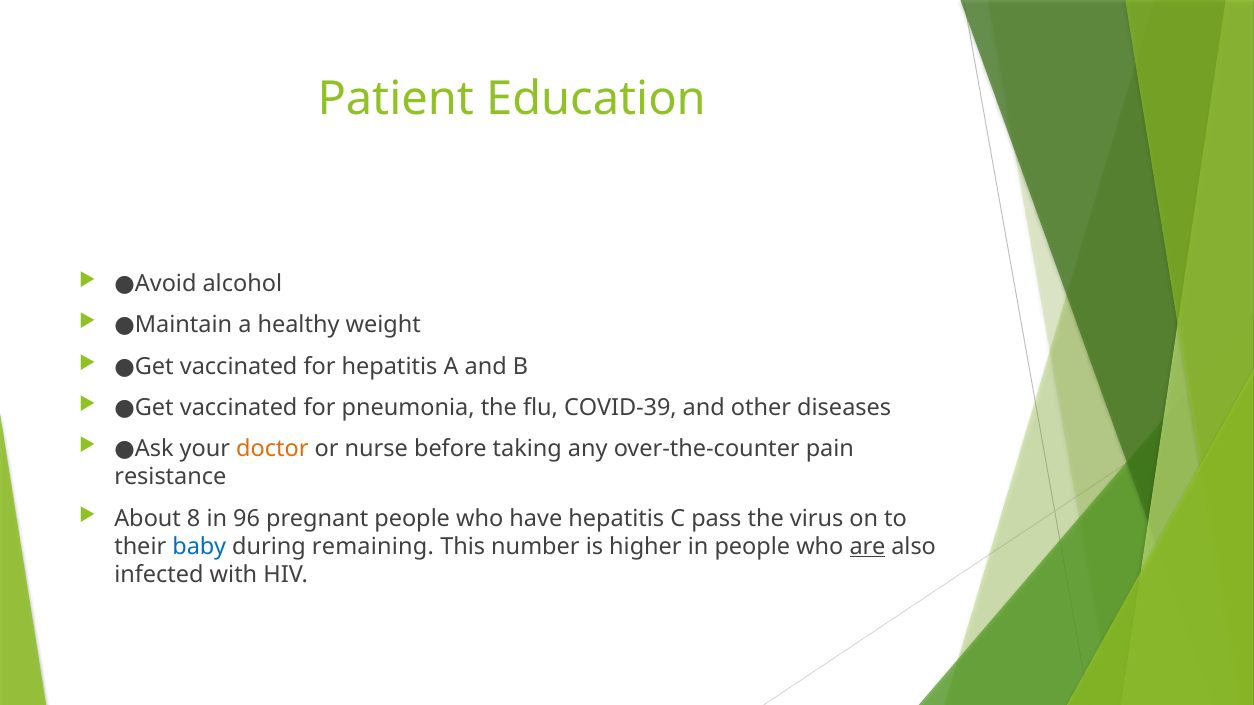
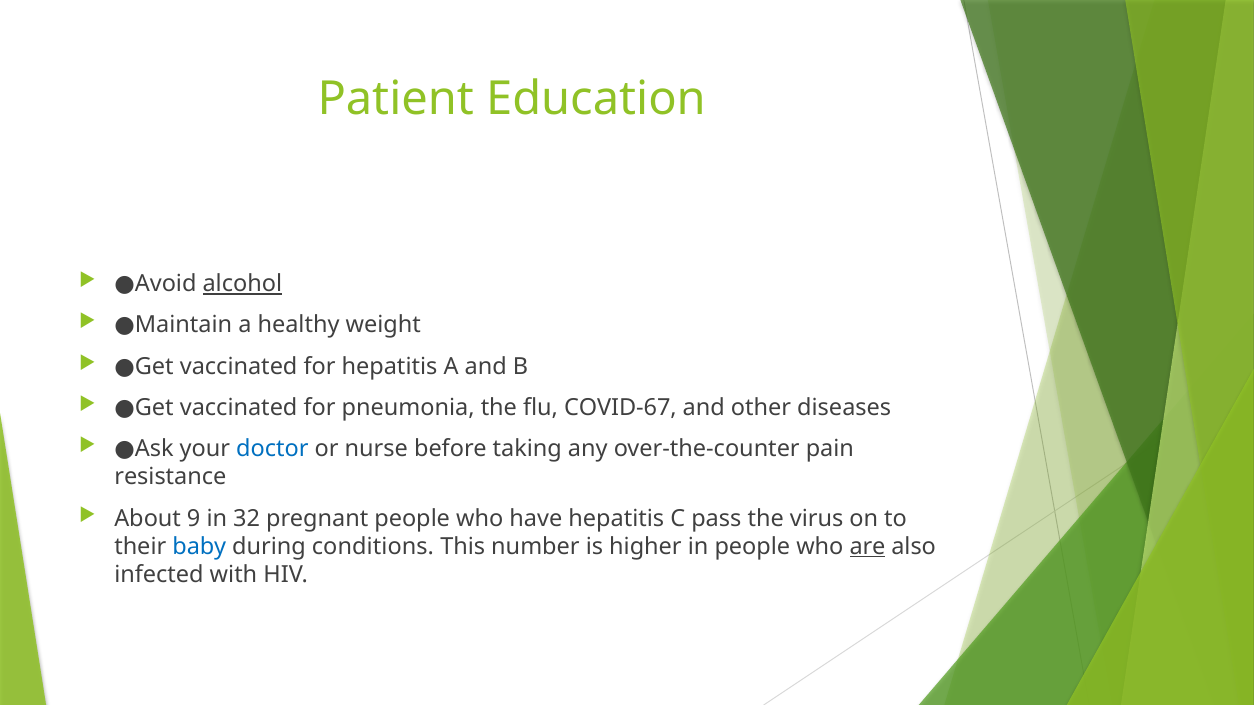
alcohol underline: none -> present (242, 284)
COVID-39: COVID-39 -> COVID-67 (620, 408)
doctor colour: orange -> blue (272, 449)
8: 8 -> 9 (194, 519)
96: 96 -> 32 (247, 519)
remaining: remaining -> conditions (373, 547)
